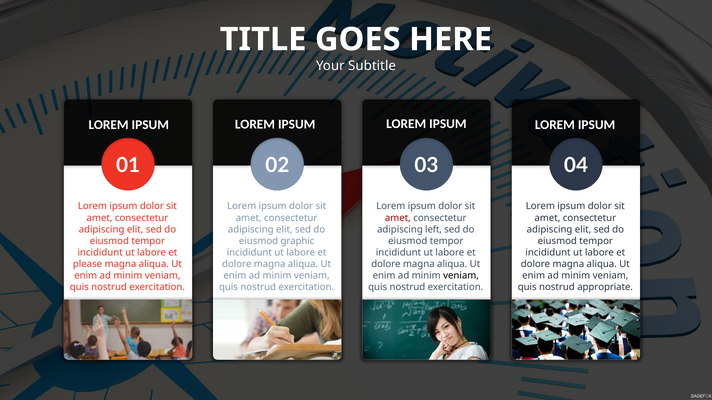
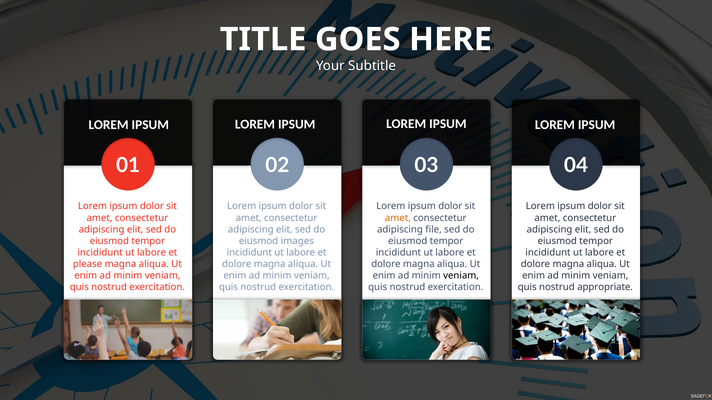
amet colour: red -> orange (398, 218)
left: left -> file (434, 230)
graphic: graphic -> images (297, 241)
